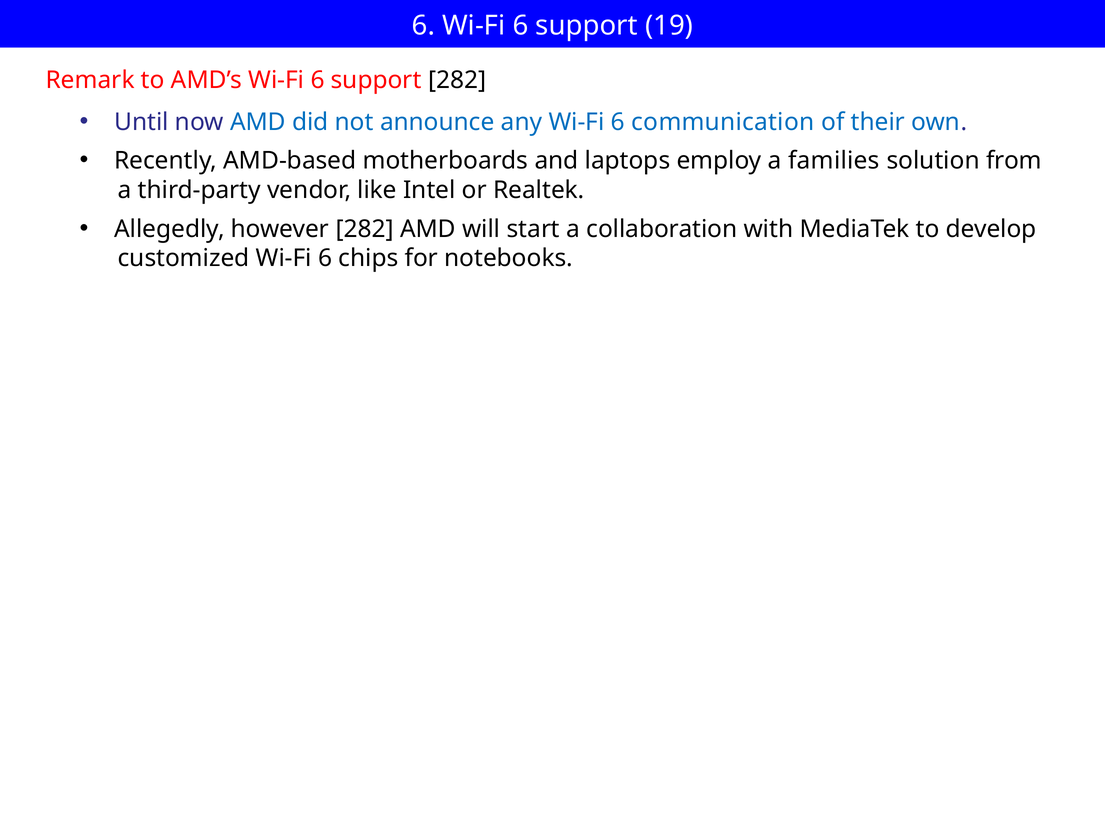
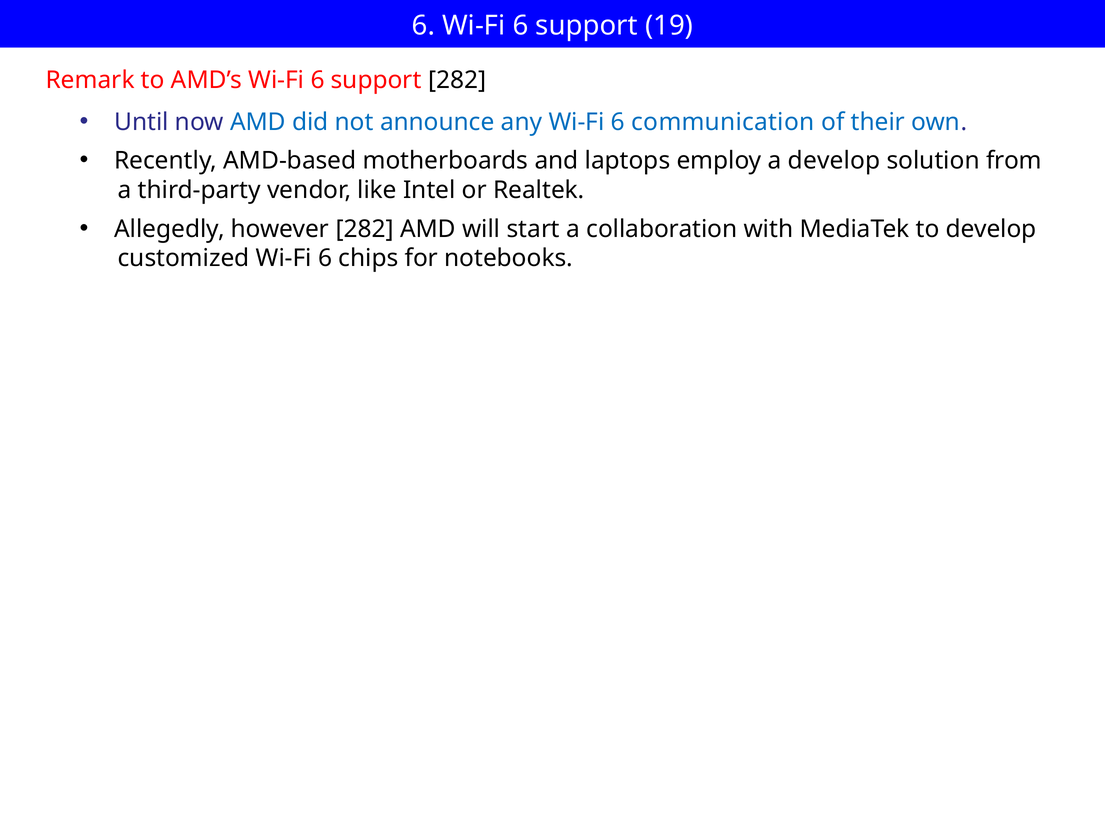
a families: families -> develop (834, 161)
